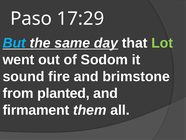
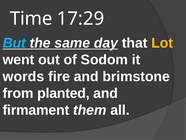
Paso: Paso -> Time (31, 19)
Lot colour: light green -> yellow (162, 43)
sound: sound -> words (23, 76)
